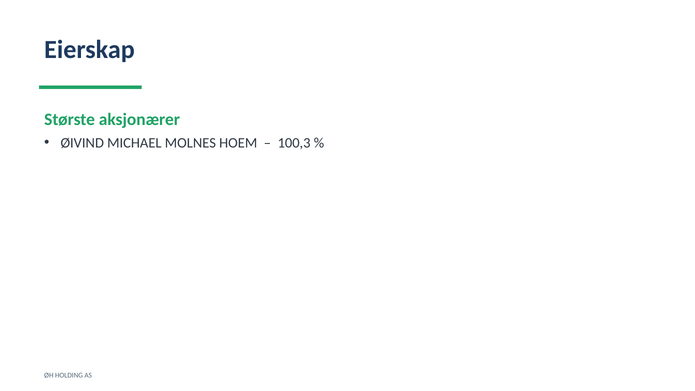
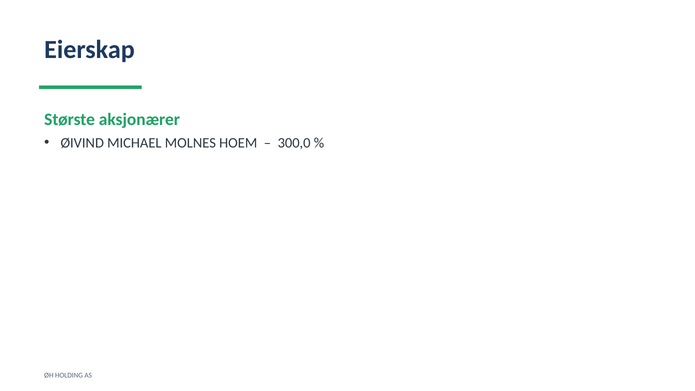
100,3: 100,3 -> 300,0 (294, 143)
